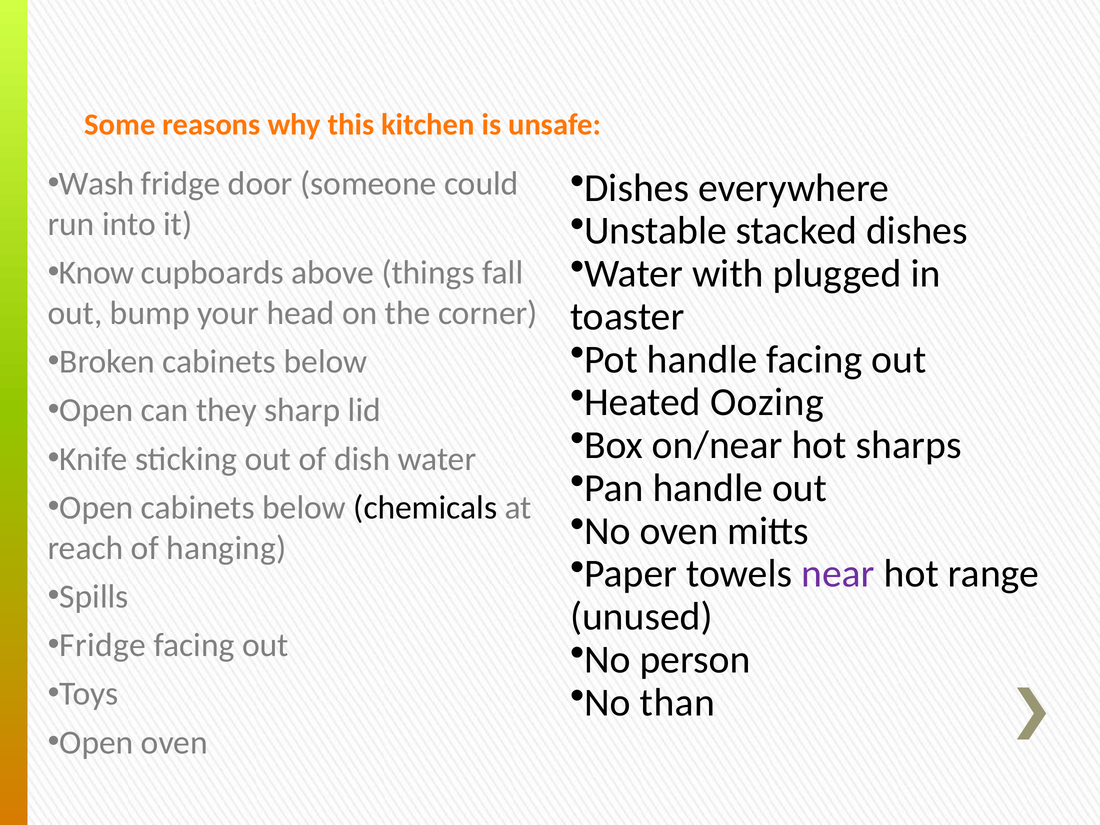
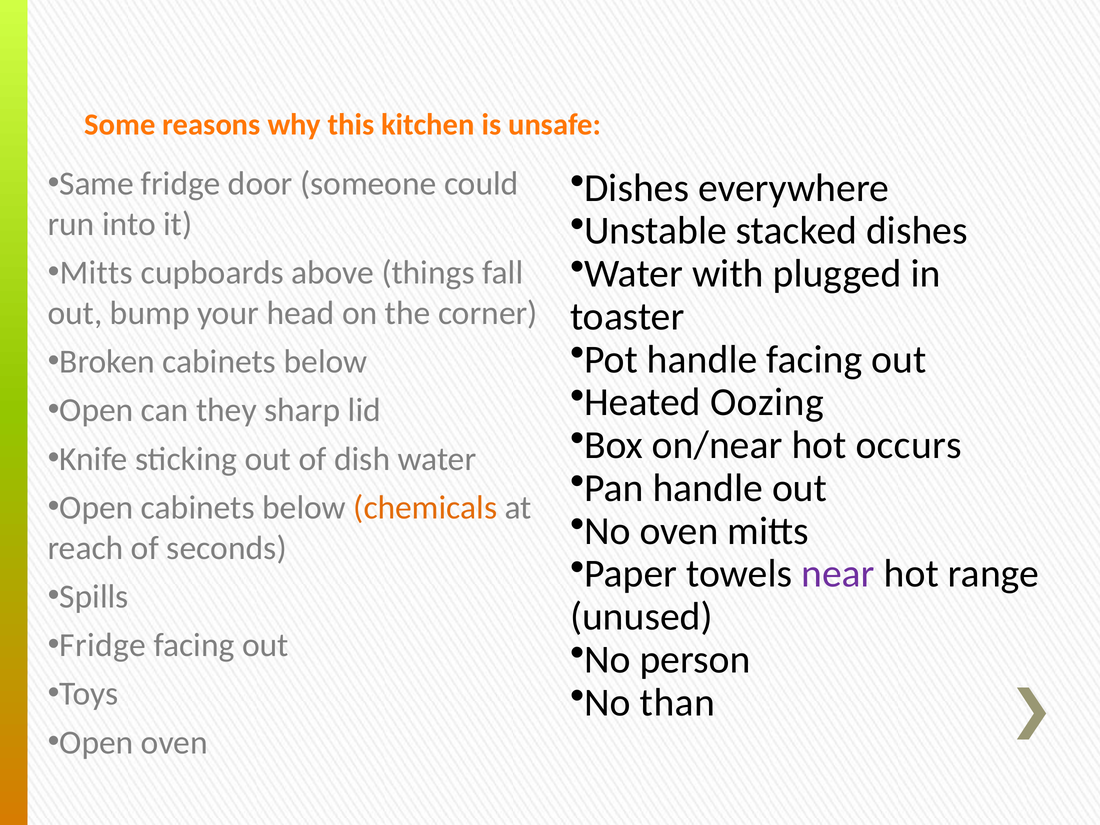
Wash: Wash -> Same (97, 184)
Know: Know -> Mitts (96, 273)
sharps: sharps -> occurs (909, 445)
chemicals colour: black -> orange (425, 508)
hanging: hanging -> seconds (227, 548)
